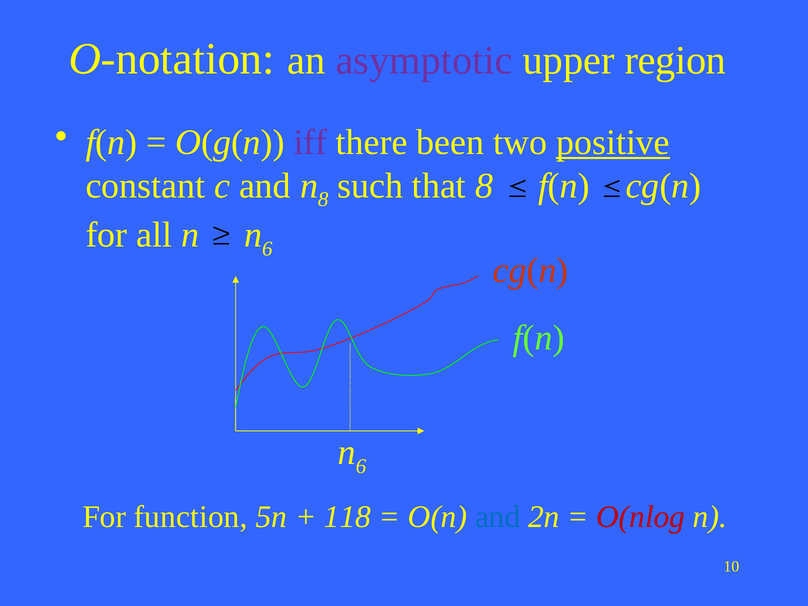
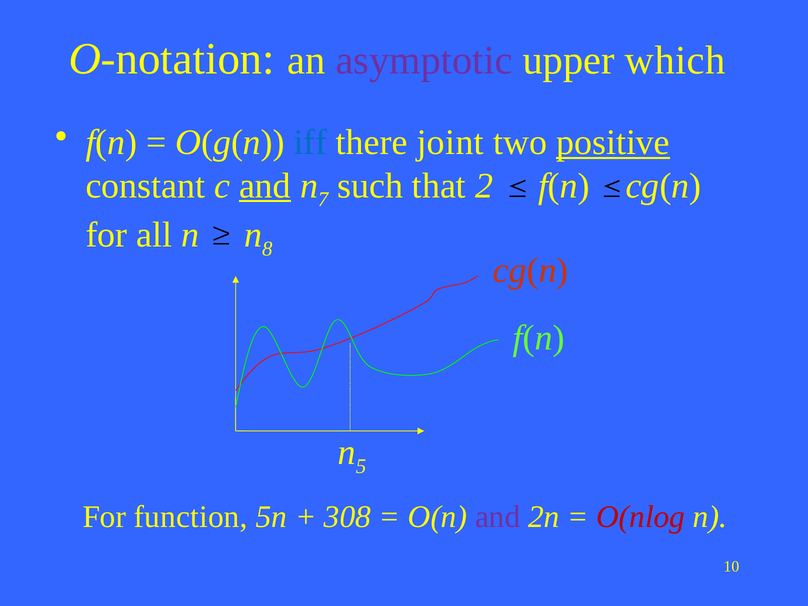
region: region -> which (675, 60)
iff colour: purple -> blue (310, 143)
been: been -> joint (450, 143)
and underline: none -> present (265, 186)
n 8: 8 -> 7 (323, 200)
that 8: 8 -> 2 (484, 186)
n n 6: 6 -> 8 (267, 249)
6: 6 -> 5 (361, 466)
118: 118 -> 308 (348, 517)
and colour: blue -> purple (498, 517)
